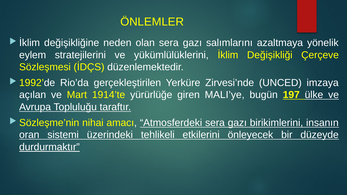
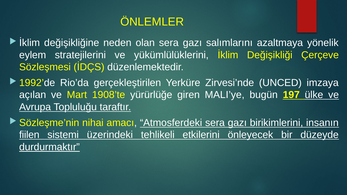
1914’te: 1914’te -> 1908’te (109, 95)
oran: oran -> fiilen (29, 135)
